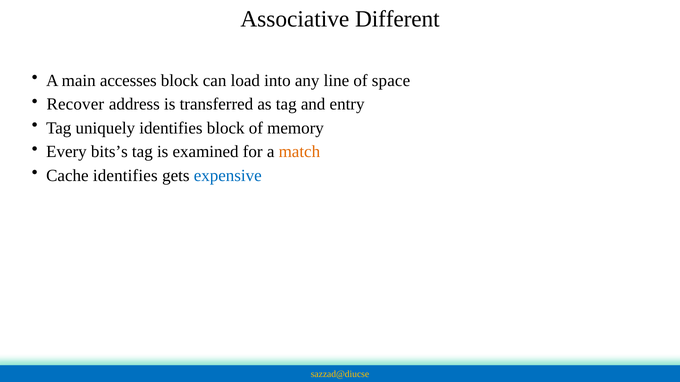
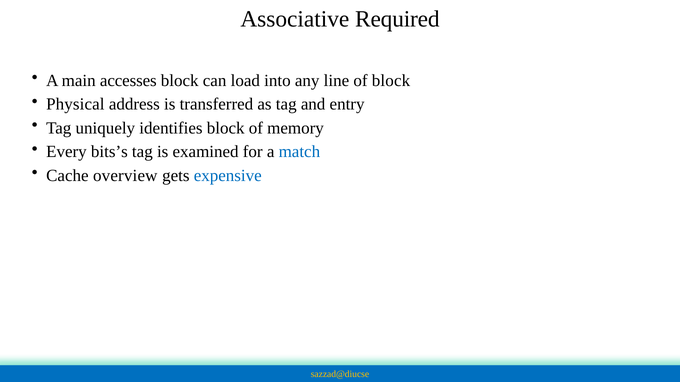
Different: Different -> Required (397, 19)
of space: space -> block (391, 81)
Recover: Recover -> Physical (75, 104)
match colour: orange -> blue (299, 152)
Cache identifies: identifies -> overview (125, 176)
